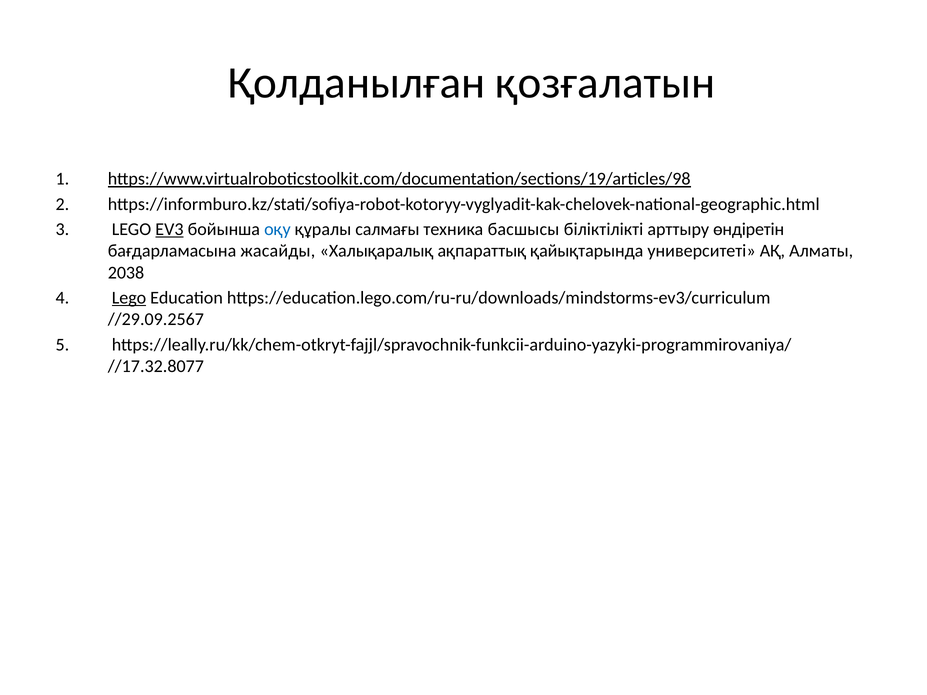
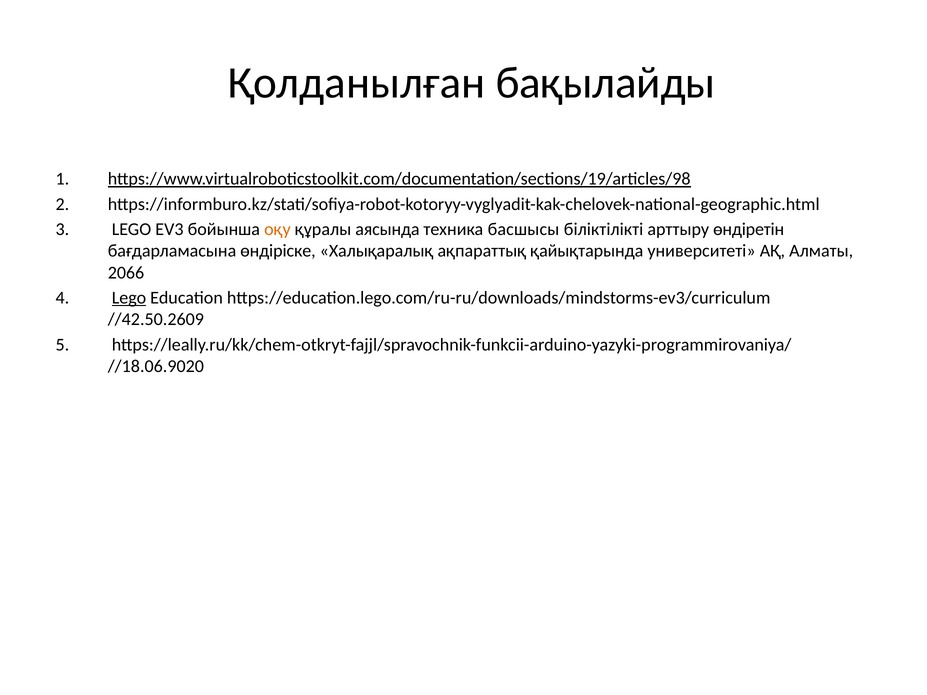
қозғалатын: қозғалатын -> бақылайды (606, 83)
EV3 underline: present -> none (169, 229)
оқу colour: blue -> orange (277, 229)
салмағы: салмағы -> аясында (387, 229)
жасайды: жасайды -> өндіріске (278, 251)
2038: 2038 -> 2066 (126, 273)
//29.09.2567: //29.09.2567 -> //42.50.2609 (156, 320)
//17.32.8077: //17.32.8077 -> //18.06.9020 (156, 367)
